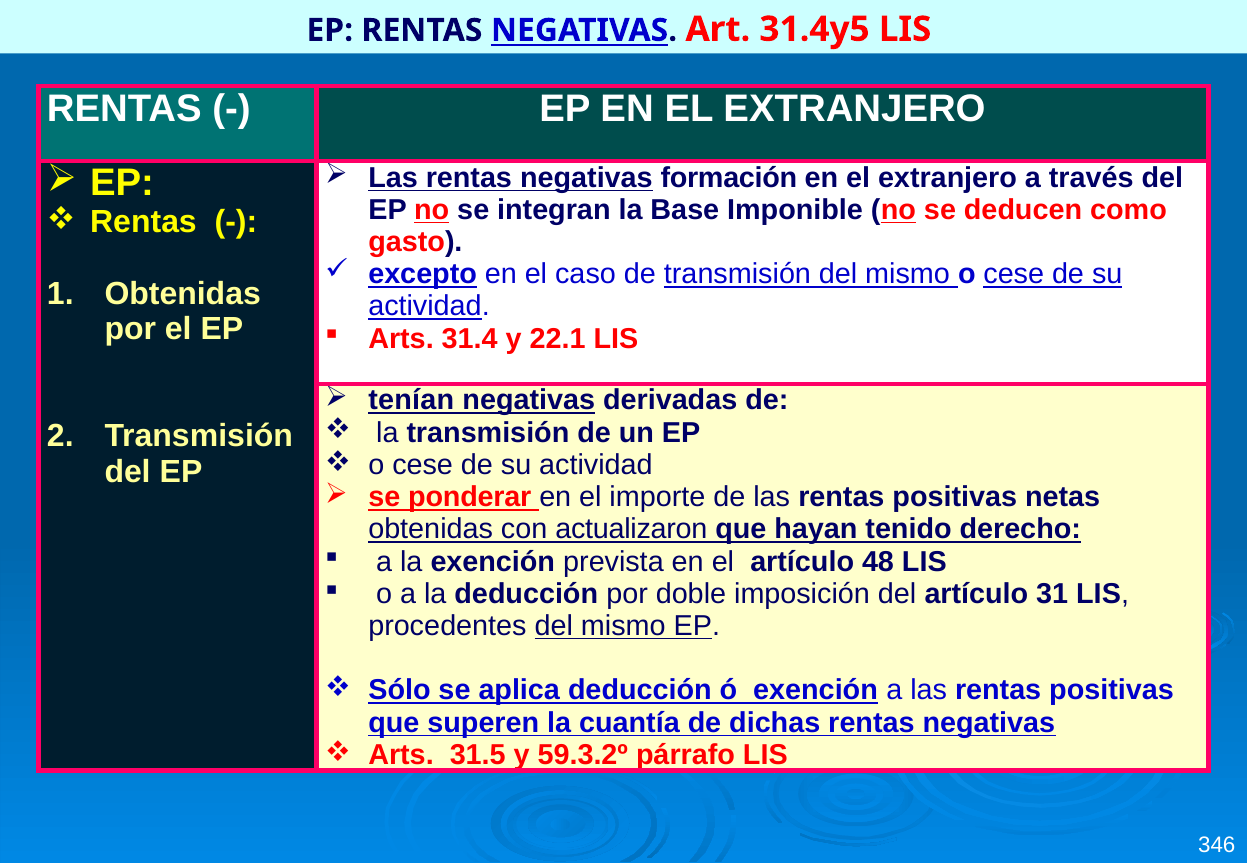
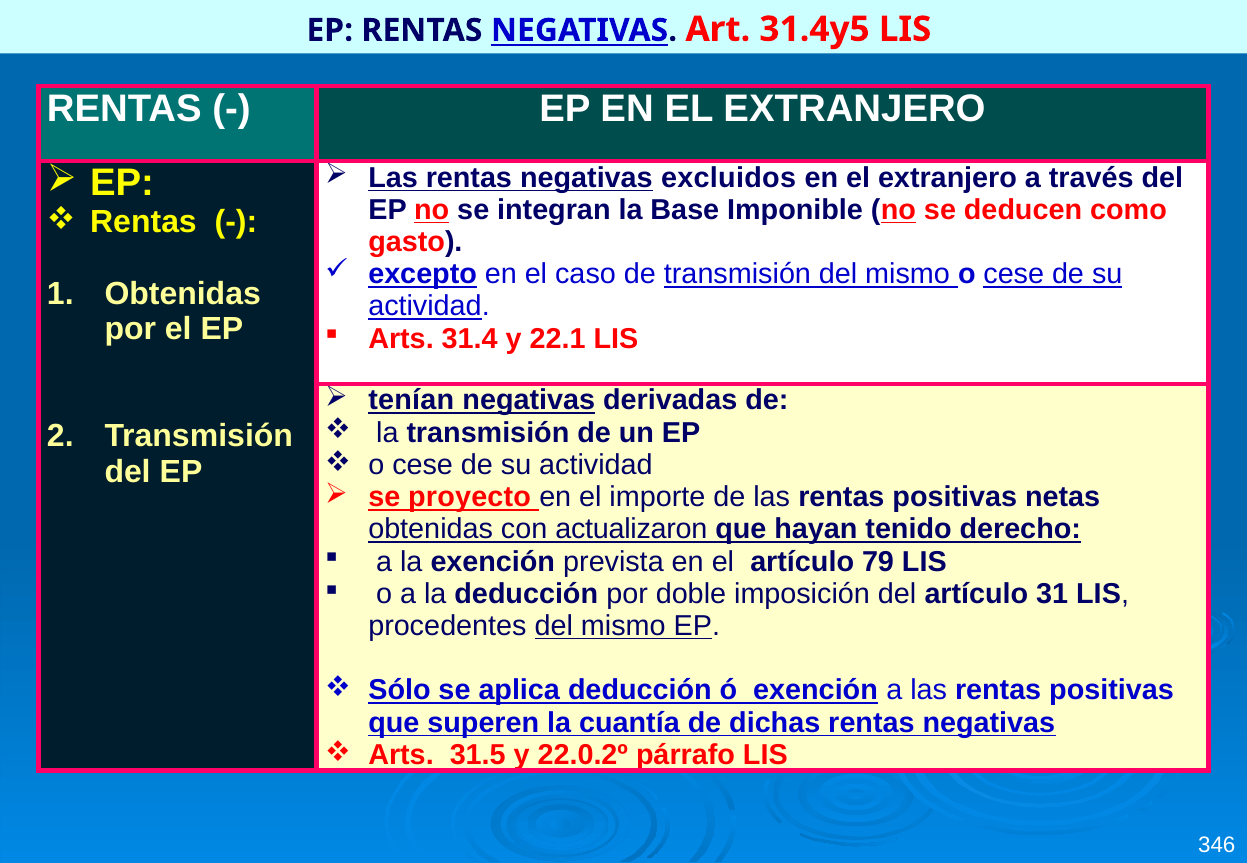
formación: formación -> excluidos (729, 178)
ponderar: ponderar -> proyecto (470, 497)
48: 48 -> 79 (878, 562)
59.3.2º: 59.3.2º -> 22.0.2º (583, 755)
